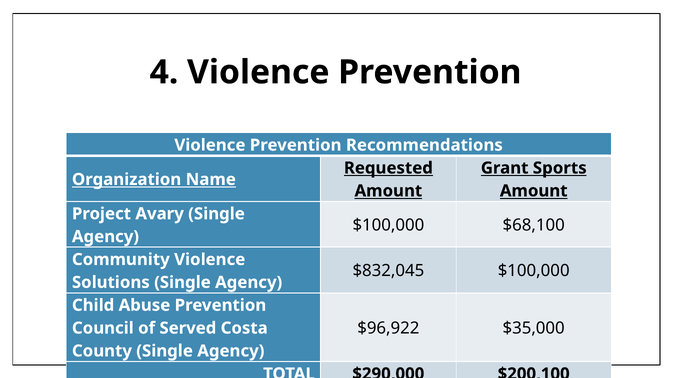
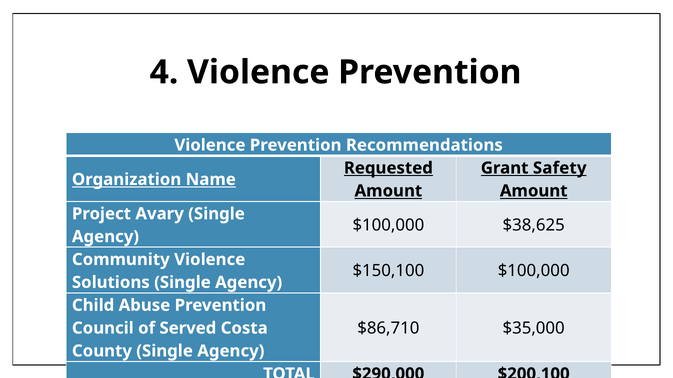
Sports: Sports -> Safety (560, 168)
$68,100: $68,100 -> $38,625 (534, 226)
$832,045: $832,045 -> $150,100 (388, 271)
$96,922: $96,922 -> $86,710 (388, 329)
